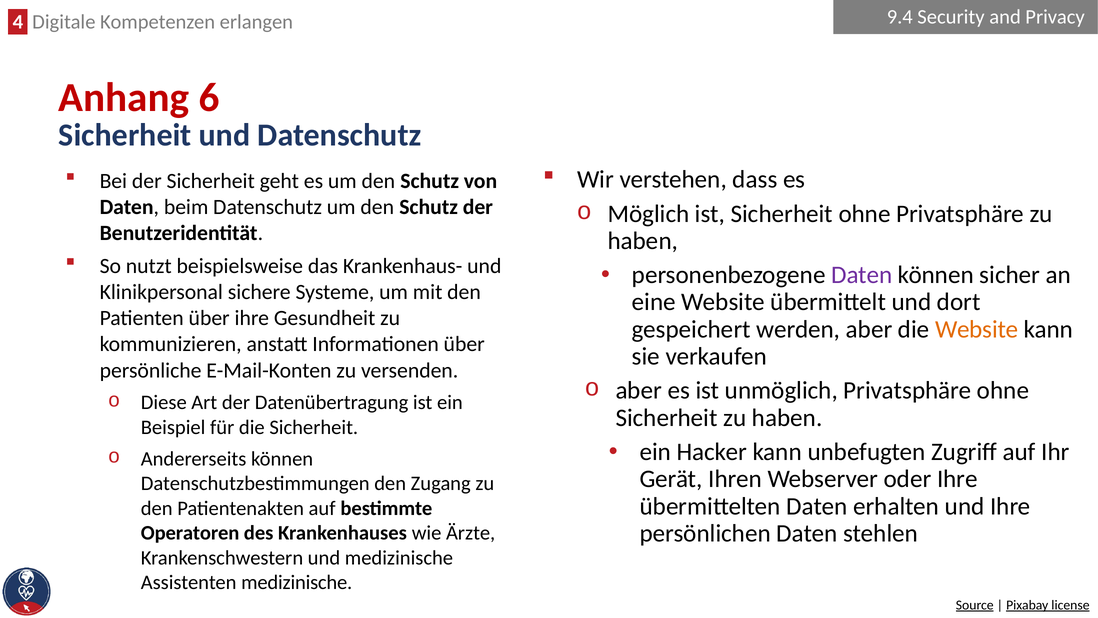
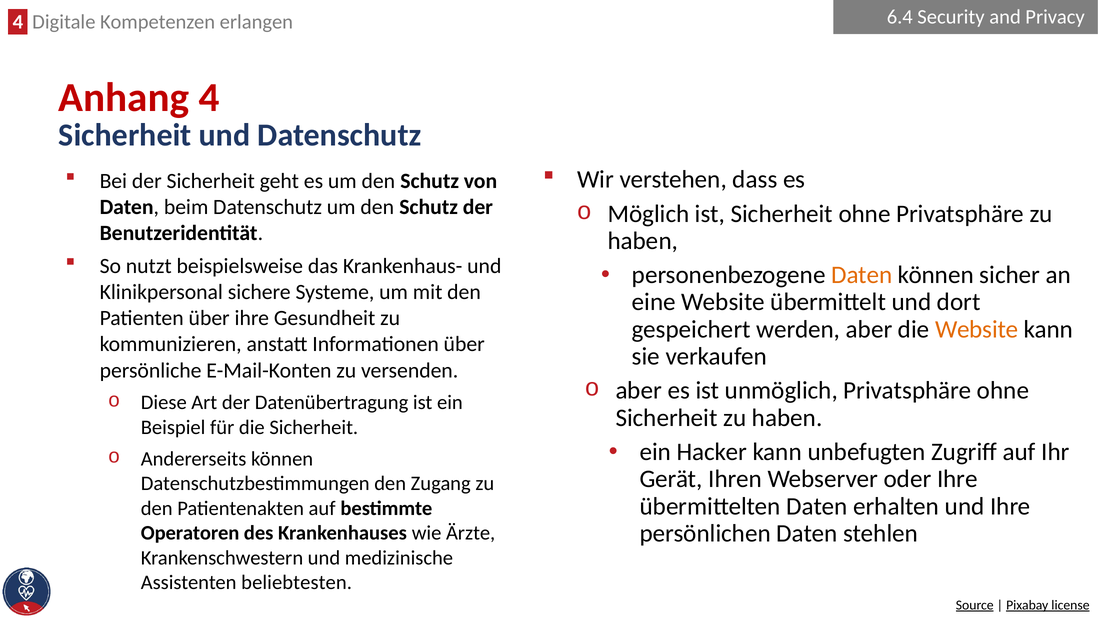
9.4: 9.4 -> 6.4 (900, 17)
Anhang 6: 6 -> 4 (209, 98)
Daten colour: purple -> orange (862, 275)
Assistenten medizinische: medizinische -> beliebtesten (297, 582)
